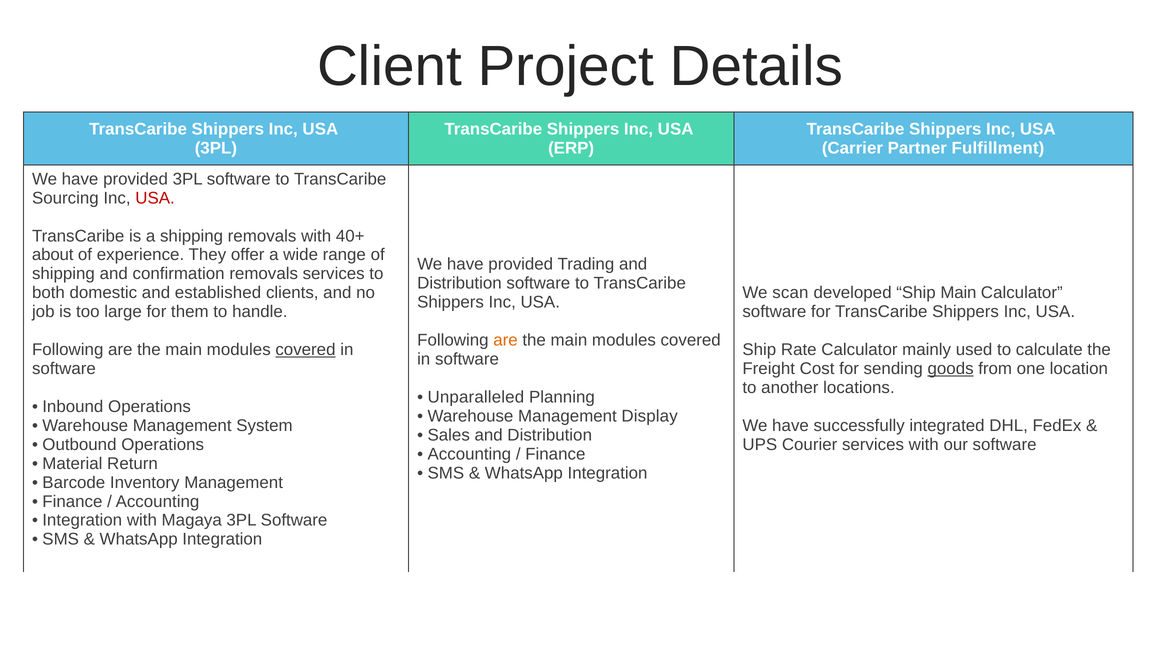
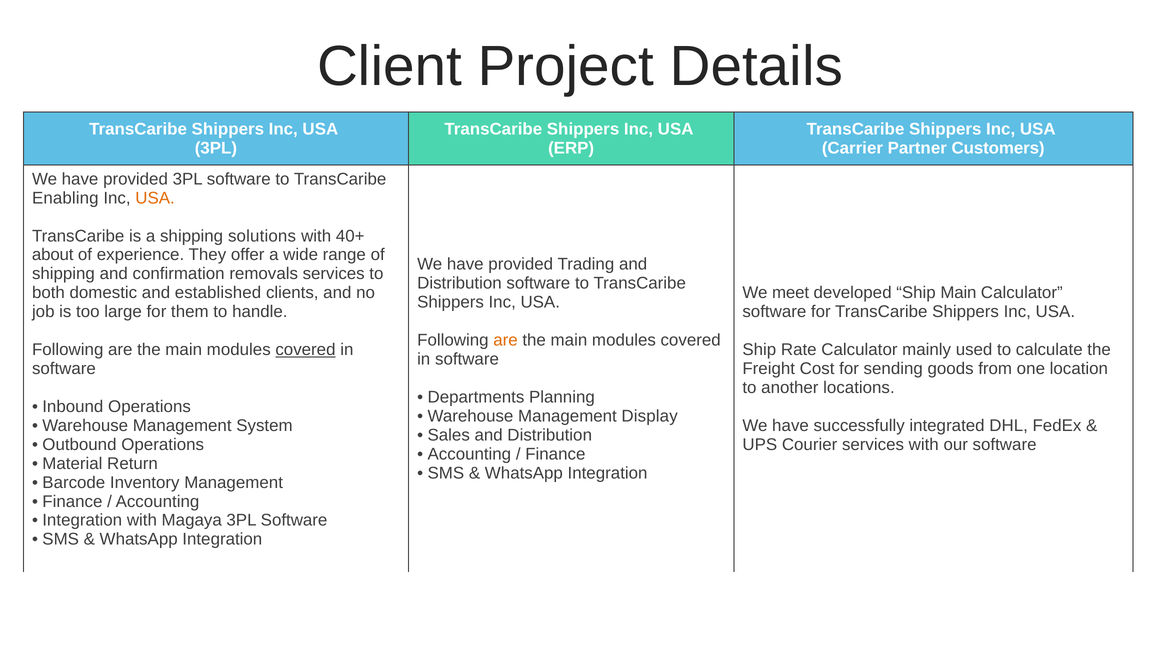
Fulfillment: Fulfillment -> Customers (998, 148)
Sourcing: Sourcing -> Enabling (65, 198)
USA colour: red -> orange (155, 198)
shipping removals: removals -> solutions (262, 236)
scan: scan -> meet (791, 293)
goods underline: present -> none (951, 369)
Unparalleled: Unparalleled -> Departments (476, 397)
